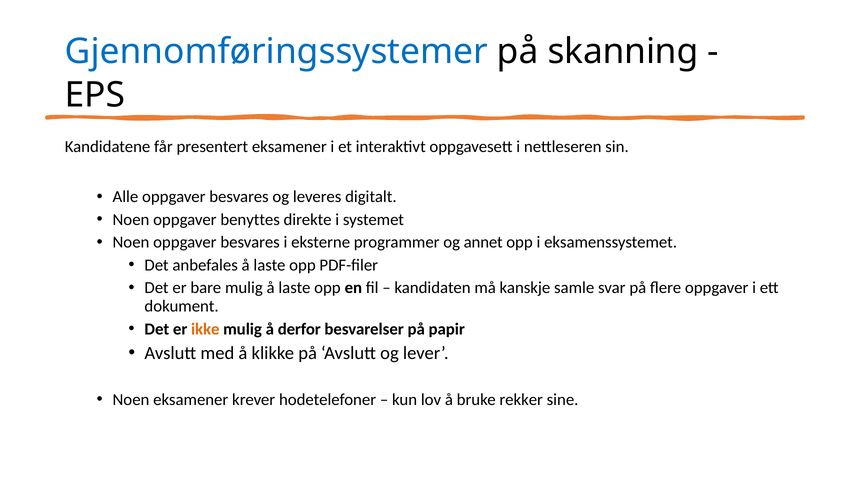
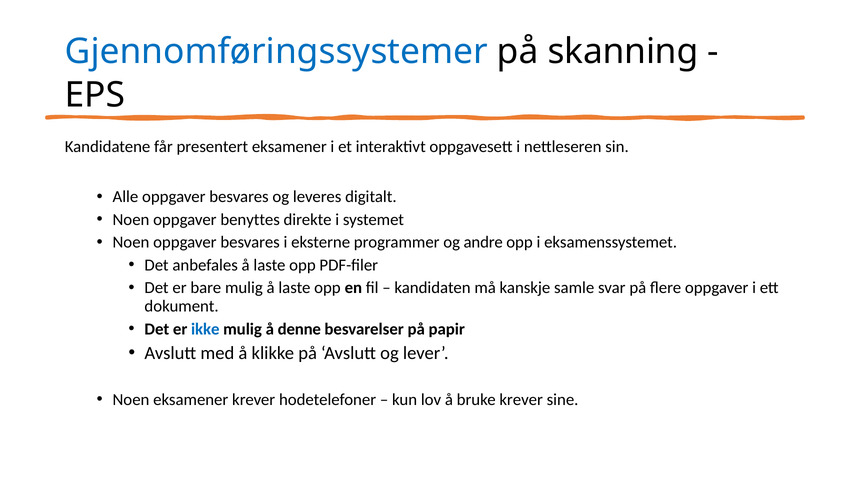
annet: annet -> andre (483, 242)
ikke colour: orange -> blue (205, 329)
derfor: derfor -> denne (299, 329)
bruke rekker: rekker -> krever (521, 400)
